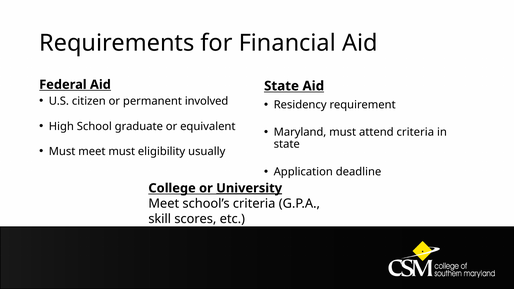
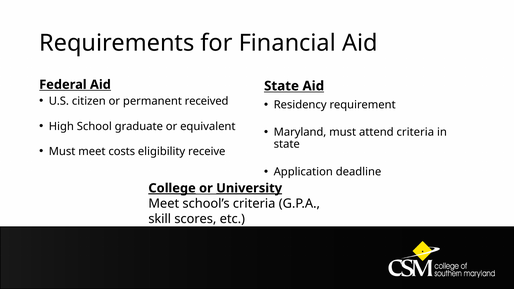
involved: involved -> received (207, 101)
meet must: must -> costs (122, 152)
usually: usually -> receive (207, 152)
College underline: none -> present (172, 188)
